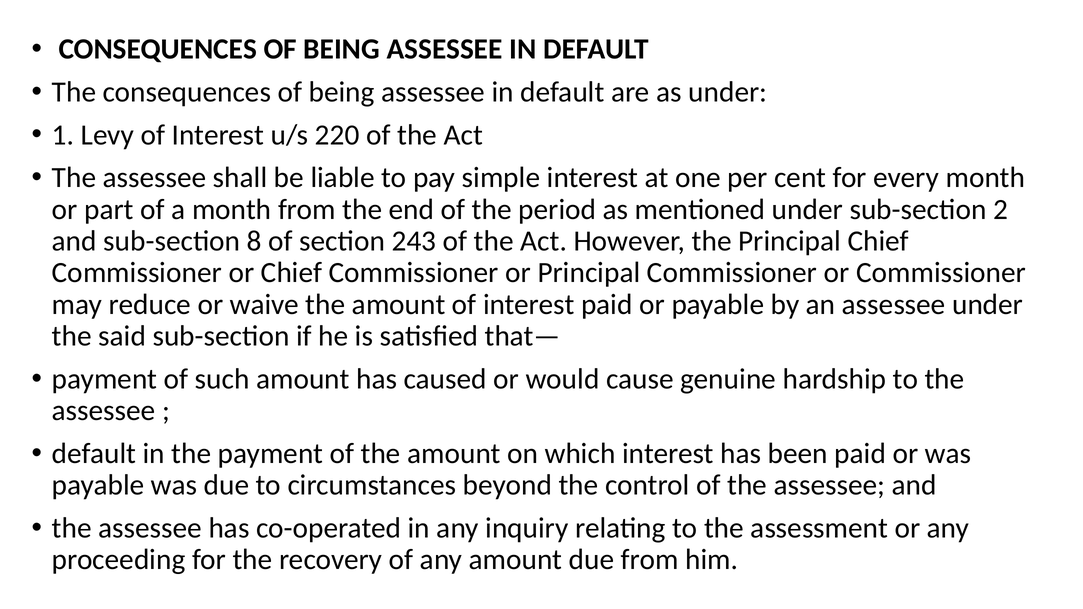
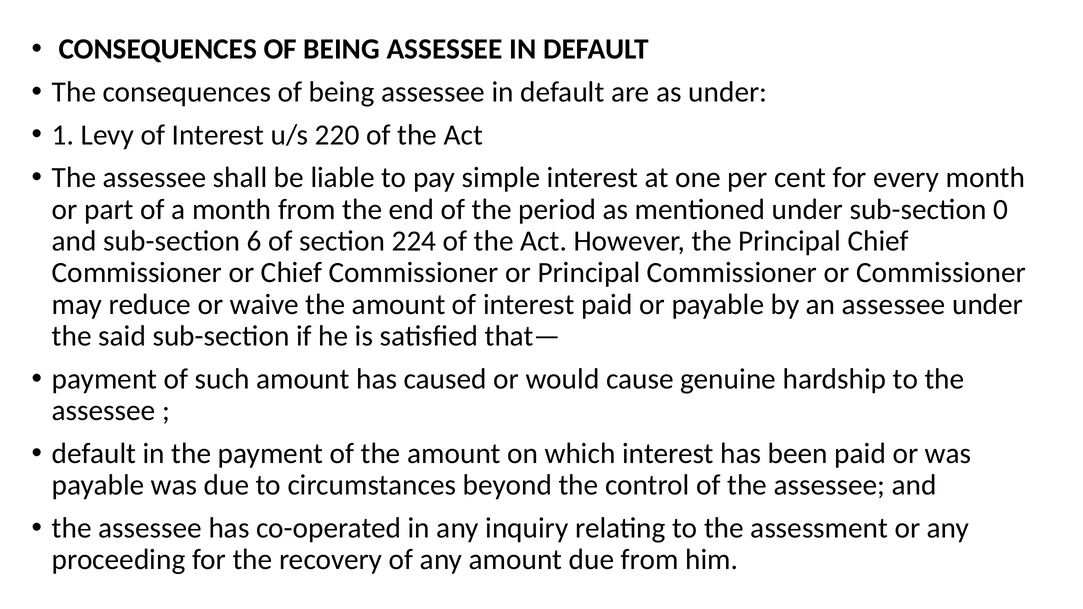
2: 2 -> 0 (1001, 210)
8: 8 -> 6 (254, 241)
243: 243 -> 224 (414, 241)
